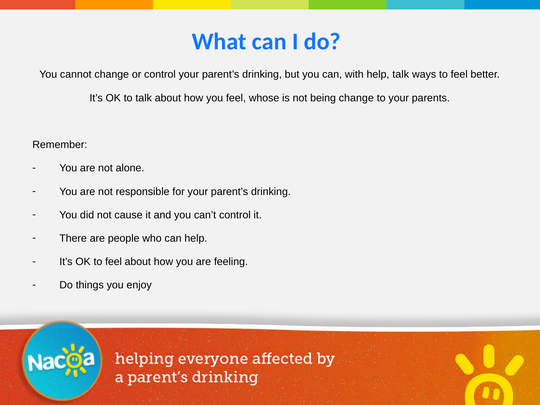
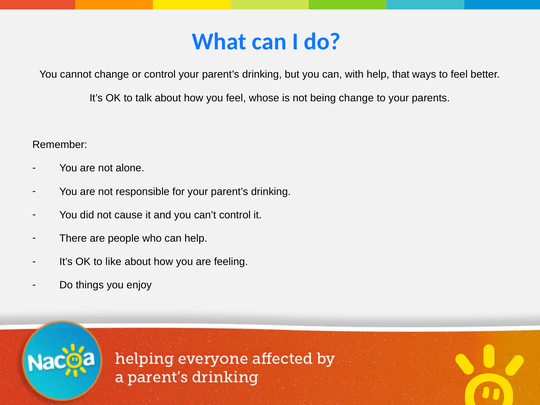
help talk: talk -> that (401, 75)
OK to feel: feel -> like (113, 262)
